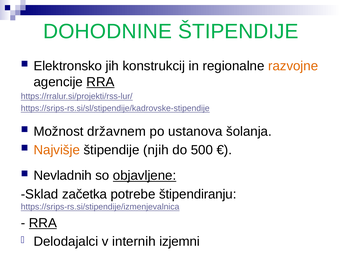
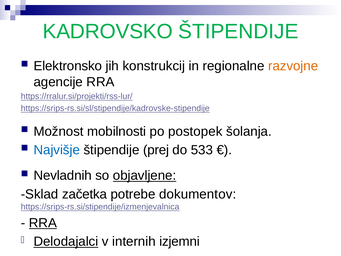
DOHODNINE: DOHODNINE -> KADROVSKO (108, 31)
RRA underline: present -> none (100, 82)
državnem: državnem -> mobilnosti (117, 131)
ustanova: ustanova -> postopek (195, 131)
Najvišje colour: orange -> blue (57, 150)
njih: njih -> prej (156, 150)
500: 500 -> 533 (202, 150)
štipendiranju: štipendiranju -> dokumentov (198, 194)
Delodajalci underline: none -> present (66, 241)
